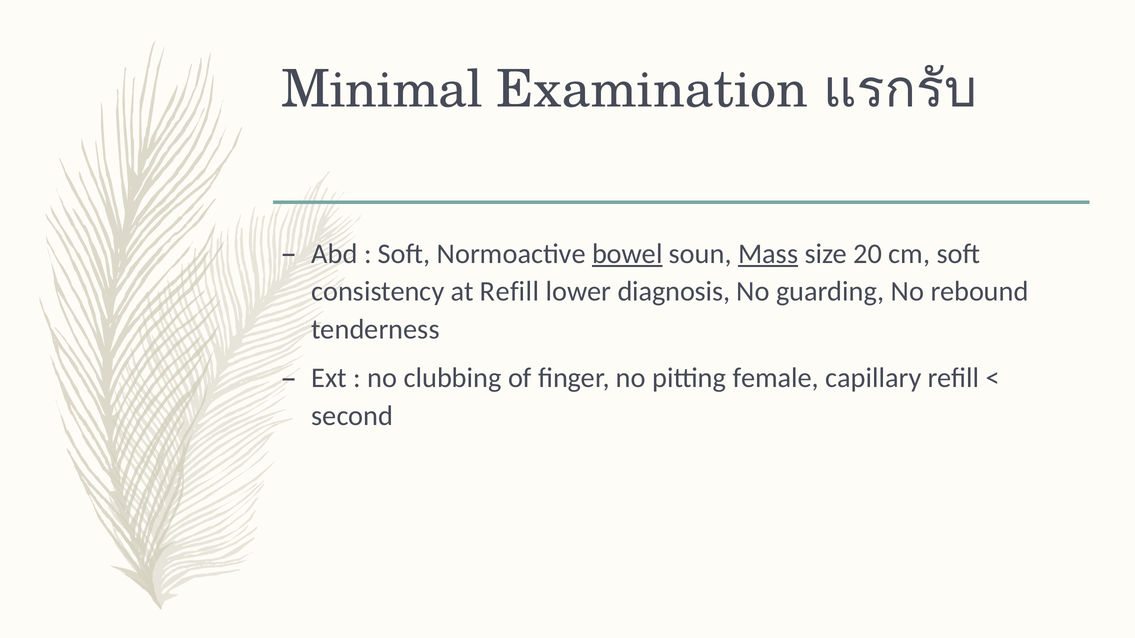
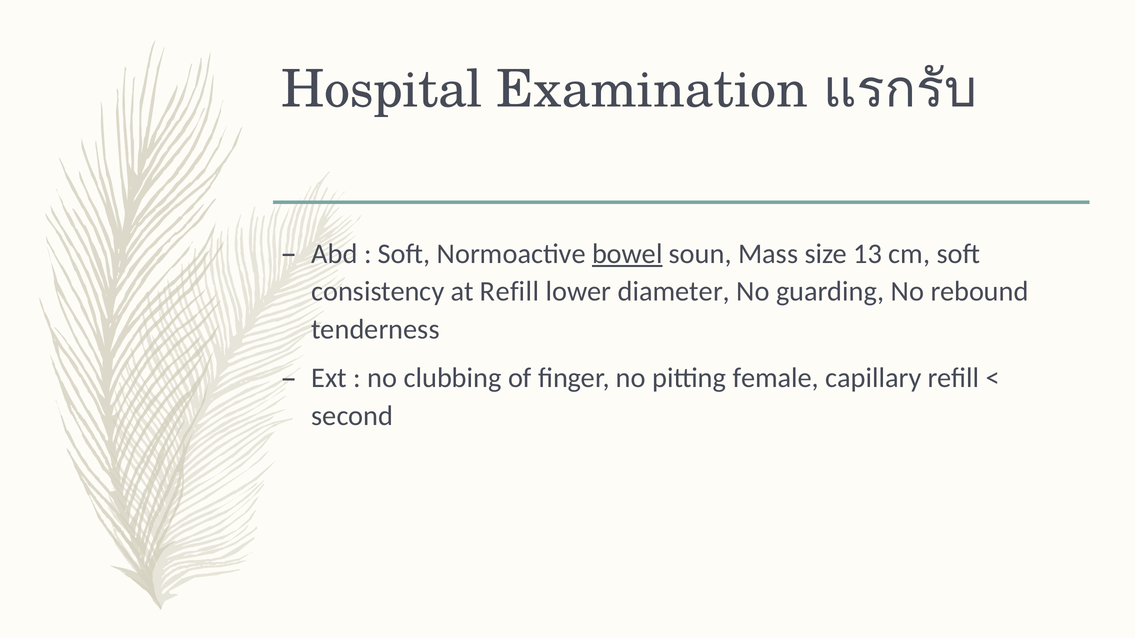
Minimal: Minimal -> Hospital (382, 89)
Mass underline: present -> none (768, 254)
20: 20 -> 13 (868, 254)
diagnosis: diagnosis -> diameter (674, 292)
